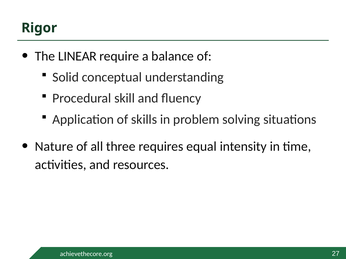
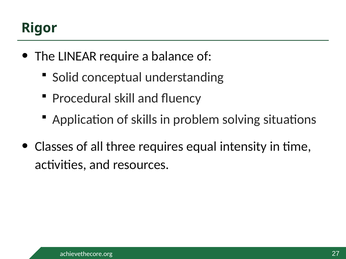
Nature: Nature -> Classes (54, 147)
